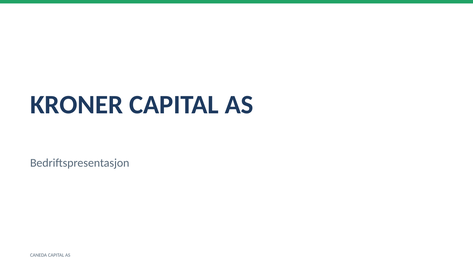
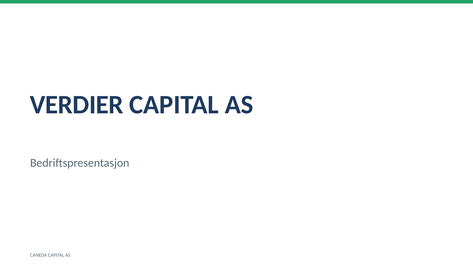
KRONER: KRONER -> VERDIER (77, 105)
